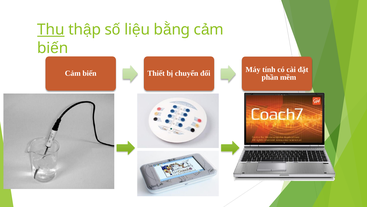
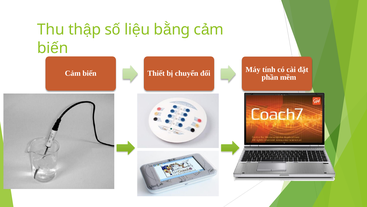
Thu underline: present -> none (51, 30)
